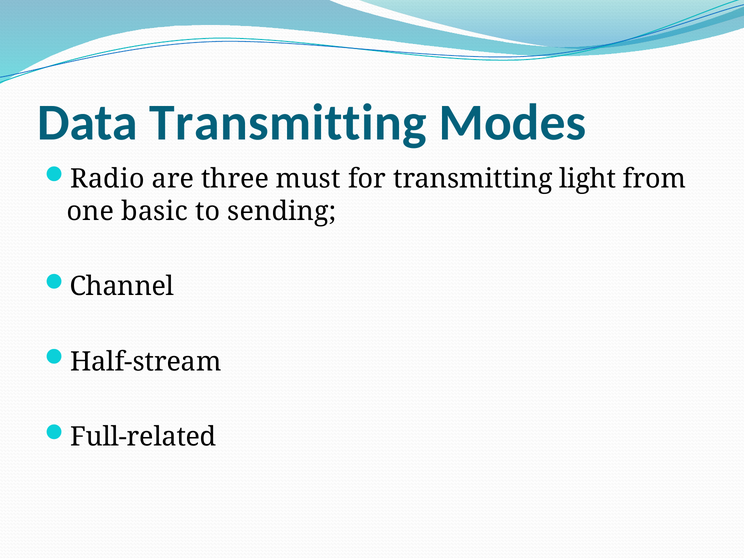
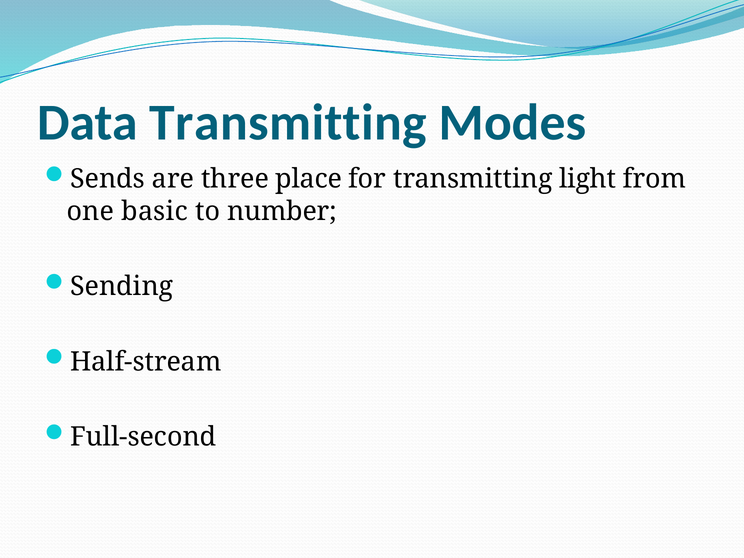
Radio: Radio -> Sends (107, 179)
must: must -> place (309, 179)
sending: sending -> number (282, 211)
Channel: Channel -> Sending (122, 287)
Full-related: Full-related -> Full-second (143, 437)
